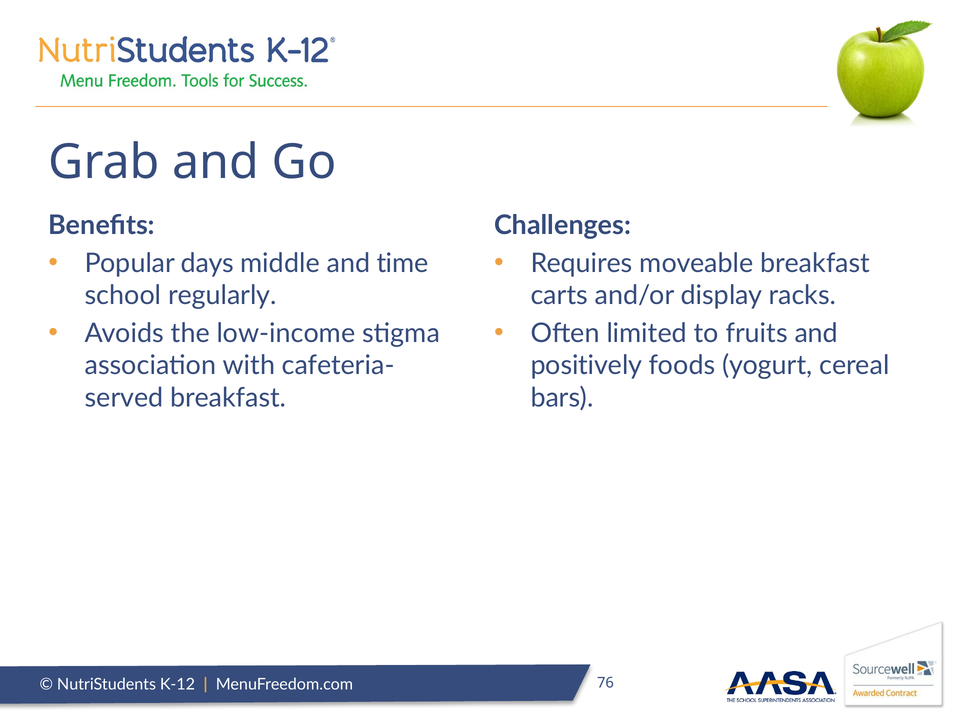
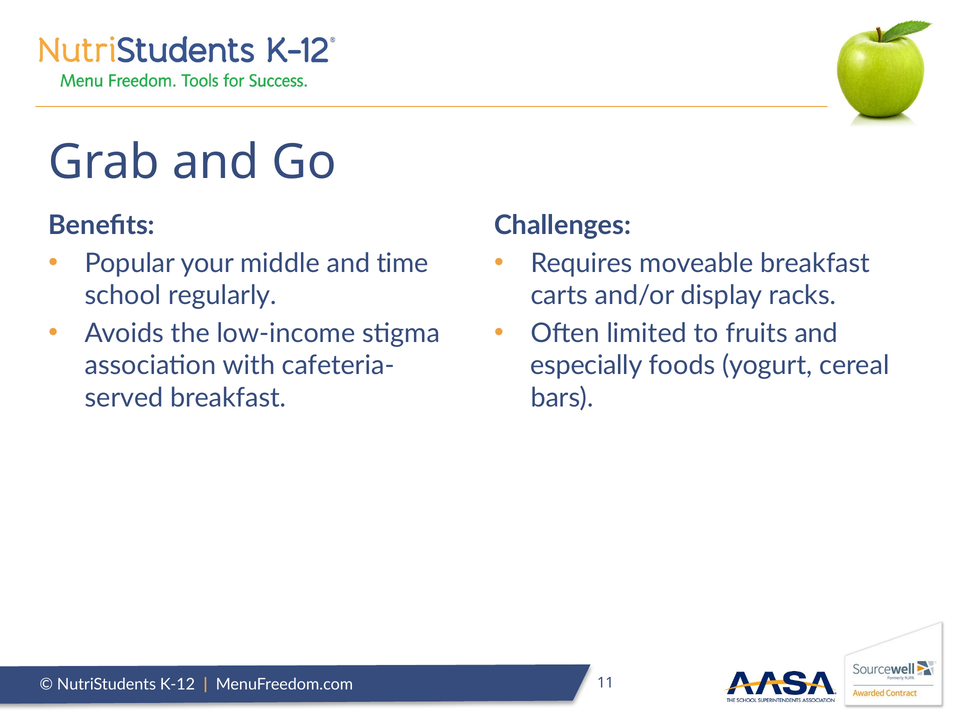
days: days -> your (207, 263)
positively: positively -> especially (586, 365)
76: 76 -> 11 (605, 683)
